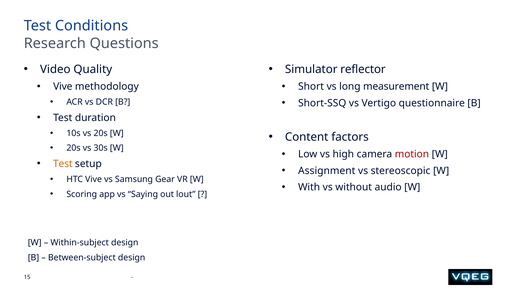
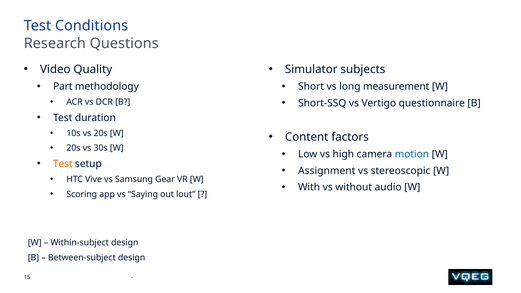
reflector: reflector -> subjects (363, 69)
Vive: Vive -> Part (63, 87)
motion colour: red -> blue (412, 154)
